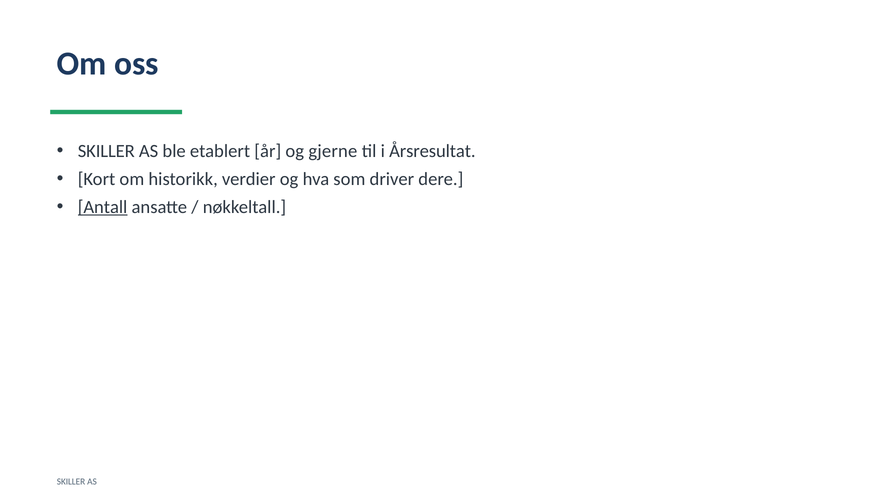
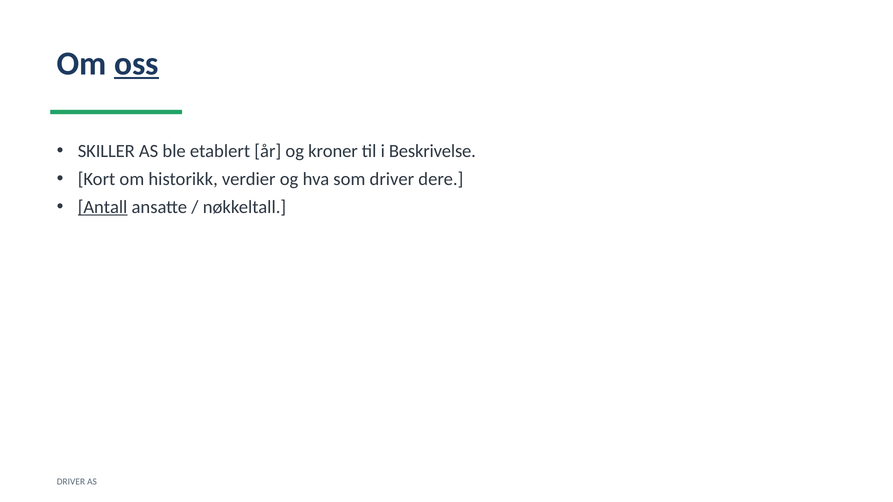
oss underline: none -> present (136, 64)
gjerne: gjerne -> kroner (333, 151)
Årsresultat: Årsresultat -> Beskrivelse (432, 151)
SKILLER: SKILLER -> DRIVER (71, 482)
